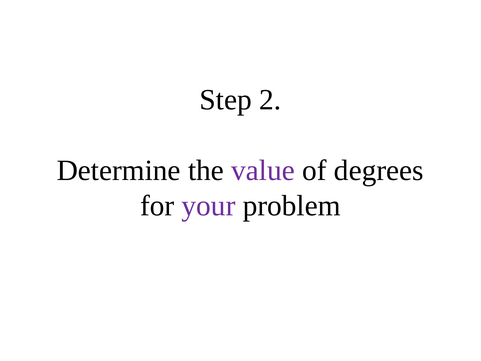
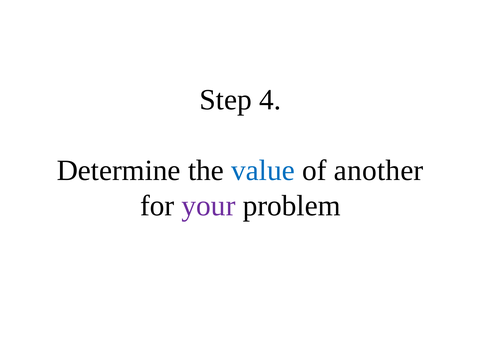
2: 2 -> 4 (270, 100)
value colour: purple -> blue (263, 170)
degrees: degrees -> another (379, 170)
